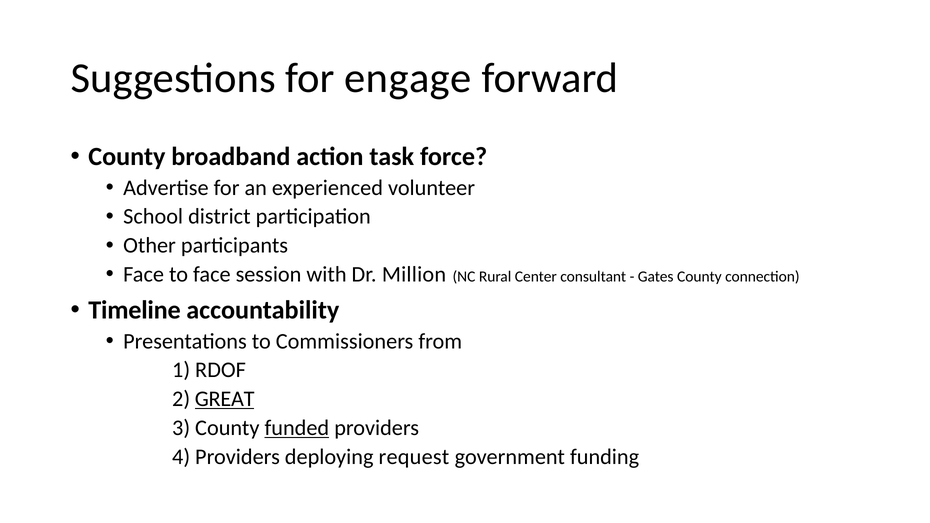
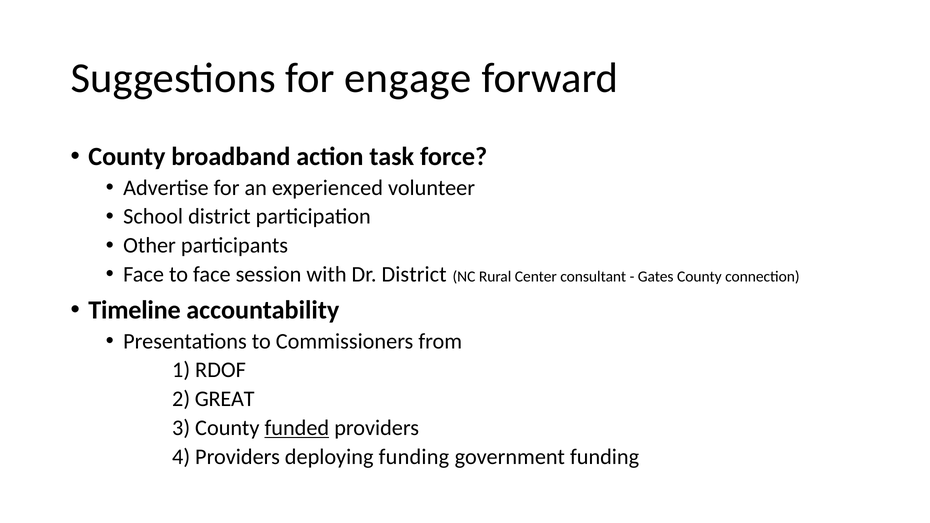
Dr Million: Million -> District (414, 274)
GREAT underline: present -> none (225, 399)
deploying request: request -> funding (414, 457)
